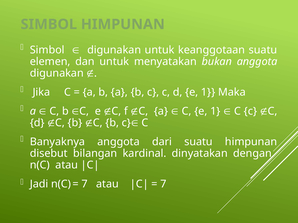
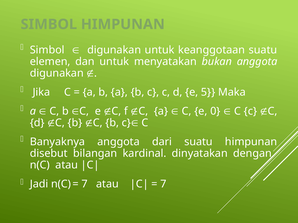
d e 1: 1 -> 5 (208, 92)
C e 1: 1 -> 0 (215, 111)
